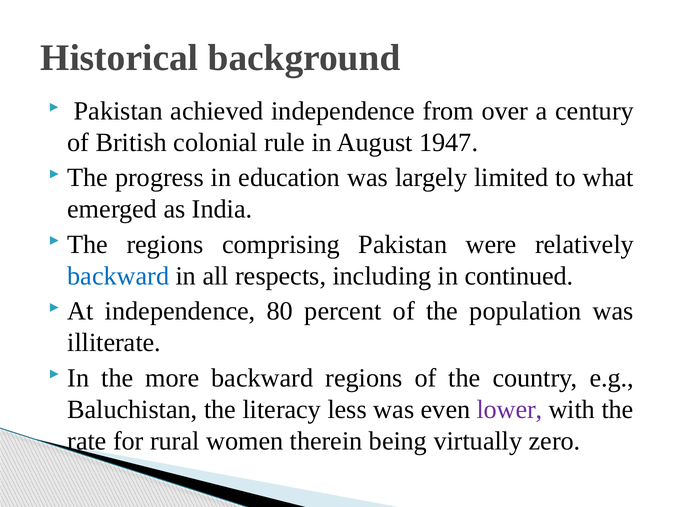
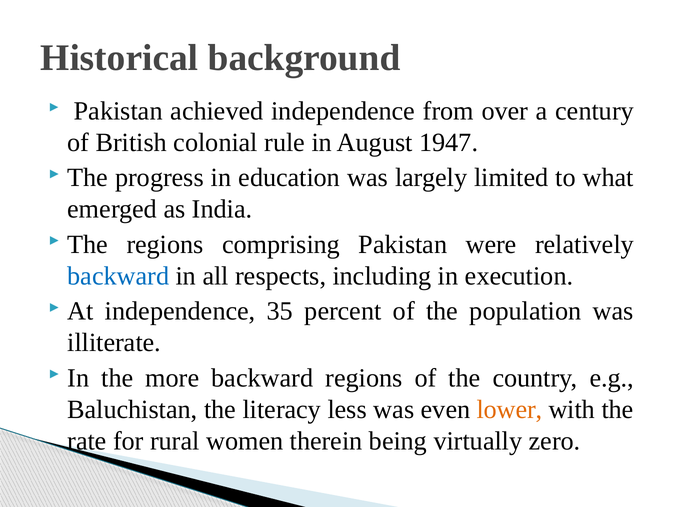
continued: continued -> execution (519, 276)
80: 80 -> 35 (280, 311)
lower colour: purple -> orange (509, 409)
